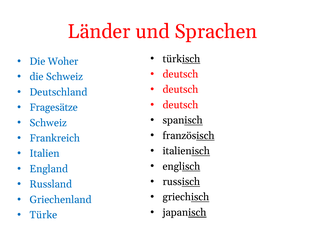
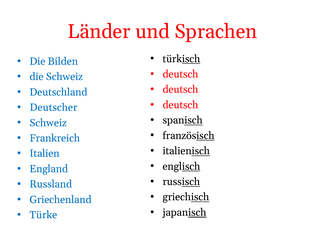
Woher: Woher -> Bilden (63, 61)
Fragesätze: Fragesätze -> Deutscher (54, 107)
